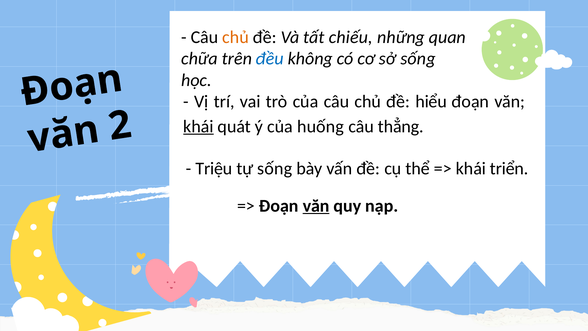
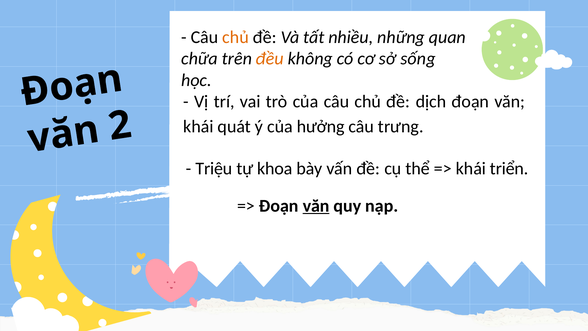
chiếu: chiếu -> nhiều (351, 37)
đều colour: blue -> orange (270, 59)
hiểu: hiểu -> dịch (431, 102)
khái underline: present -> none (198, 126)
huống: huống -> hưởng (321, 126)
thẳng: thẳng -> trưng (401, 126)
tự sống: sống -> khoa (275, 168)
